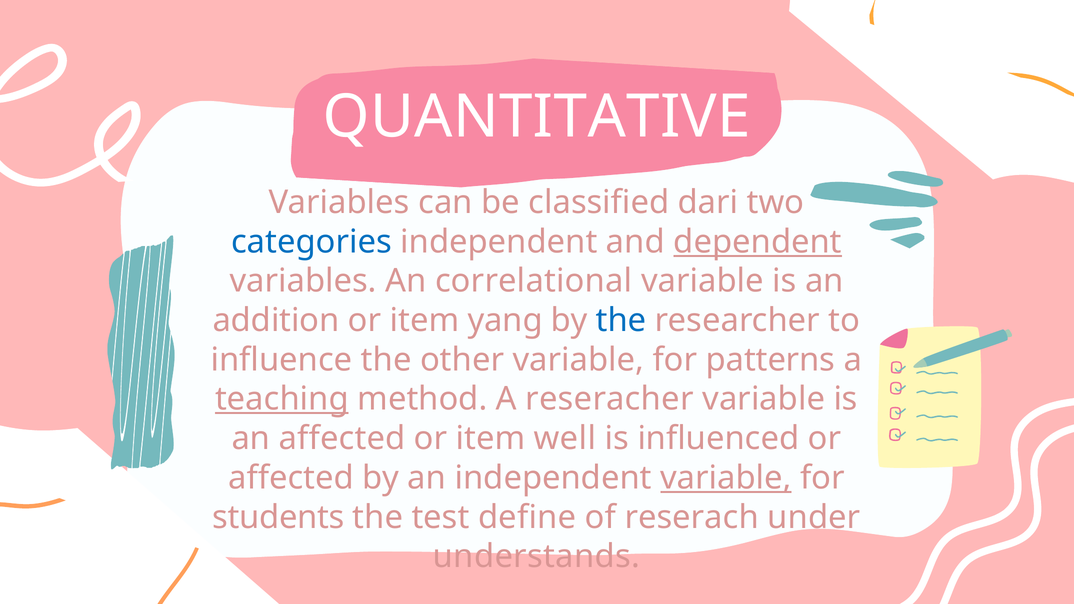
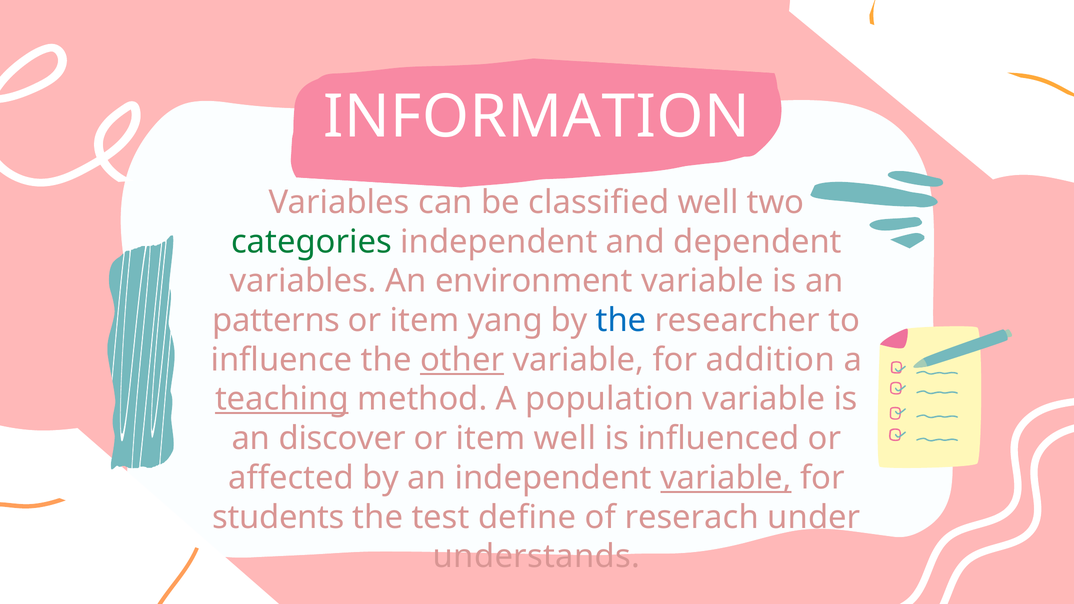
QUANTITATIVE: QUANTITATIVE -> INFORMATION (537, 117)
classified dari: dari -> well (708, 202)
categories colour: blue -> green (311, 242)
dependent underline: present -> none (758, 242)
correlational: correlational -> environment (534, 281)
addition: addition -> patterns (276, 320)
other underline: none -> present (462, 360)
patterns: patterns -> addition (770, 360)
reseracher: reseracher -> population (610, 399)
an affected: affected -> discover (342, 439)
